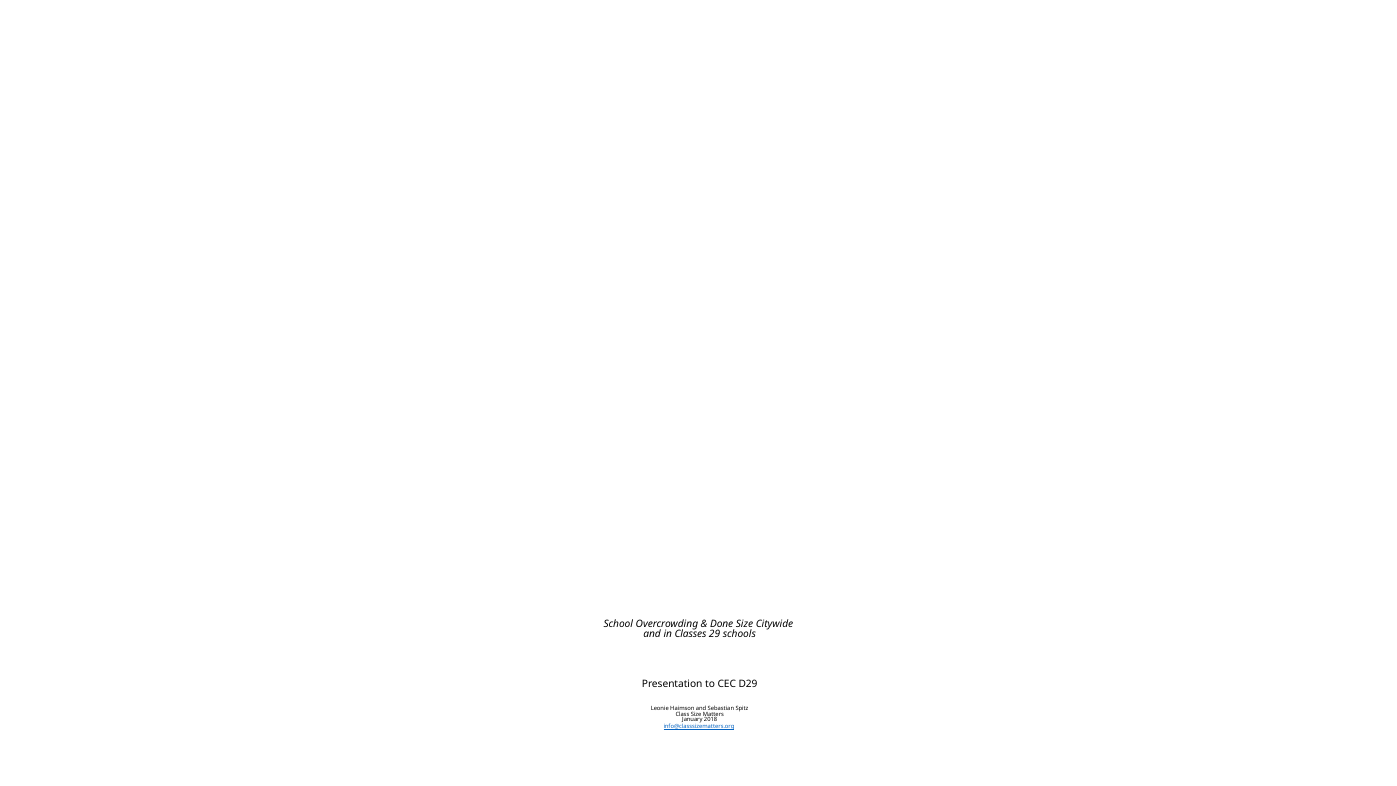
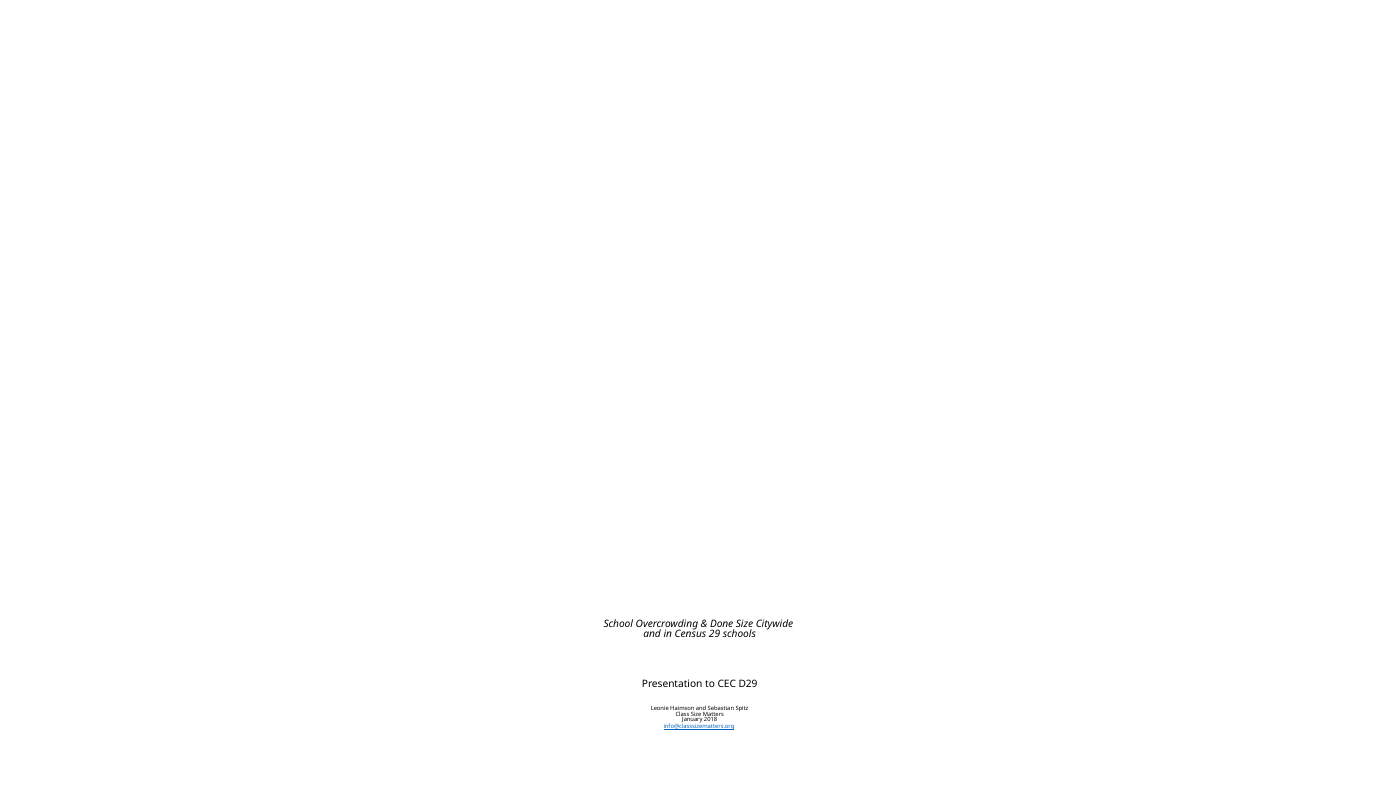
Classes: Classes -> Census (690, 634)
